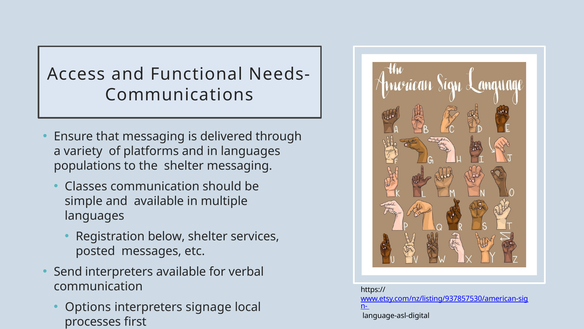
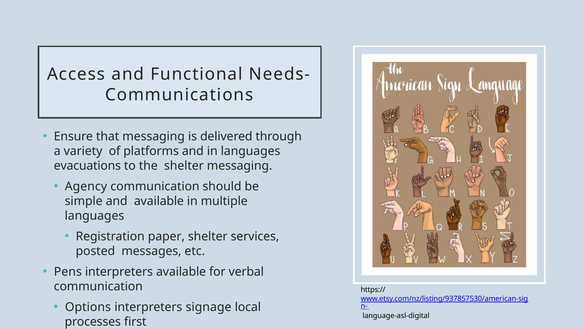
populations: populations -> evacuations (87, 165)
Classes: Classes -> Agency (86, 186)
below: below -> paper (166, 236)
Send: Send -> Pens (68, 271)
